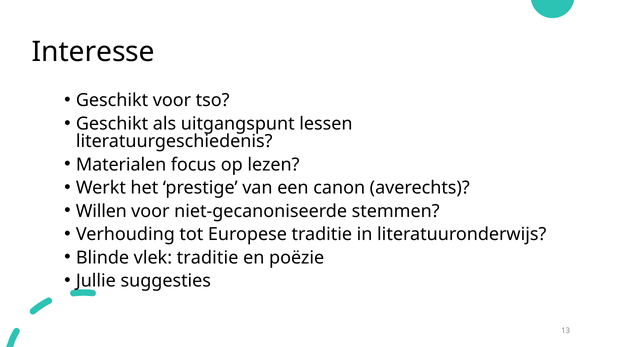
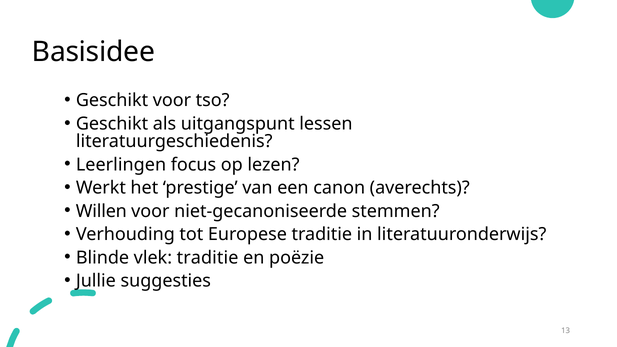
Interesse: Interesse -> Basisidee (93, 52)
Materialen: Materialen -> Leerlingen (121, 165)
